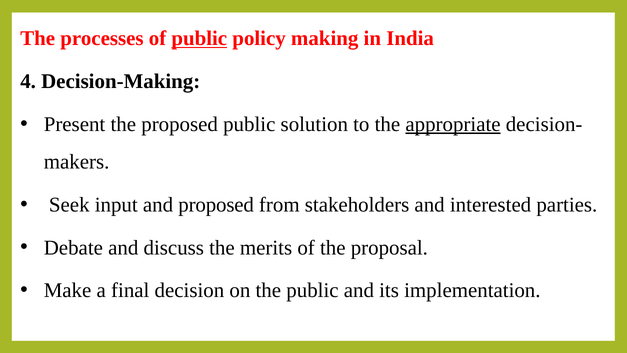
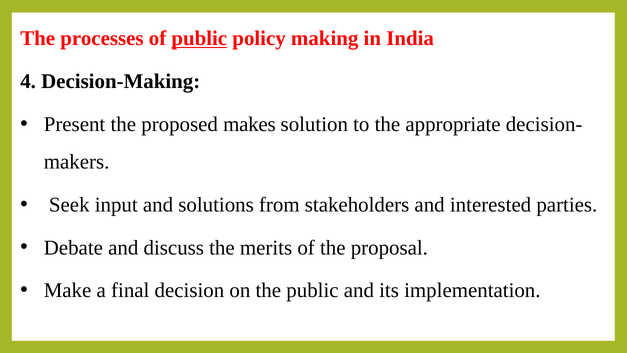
proposed public: public -> makes (249, 124)
appropriate underline: present -> none (453, 124)
and proposed: proposed -> solutions (216, 205)
